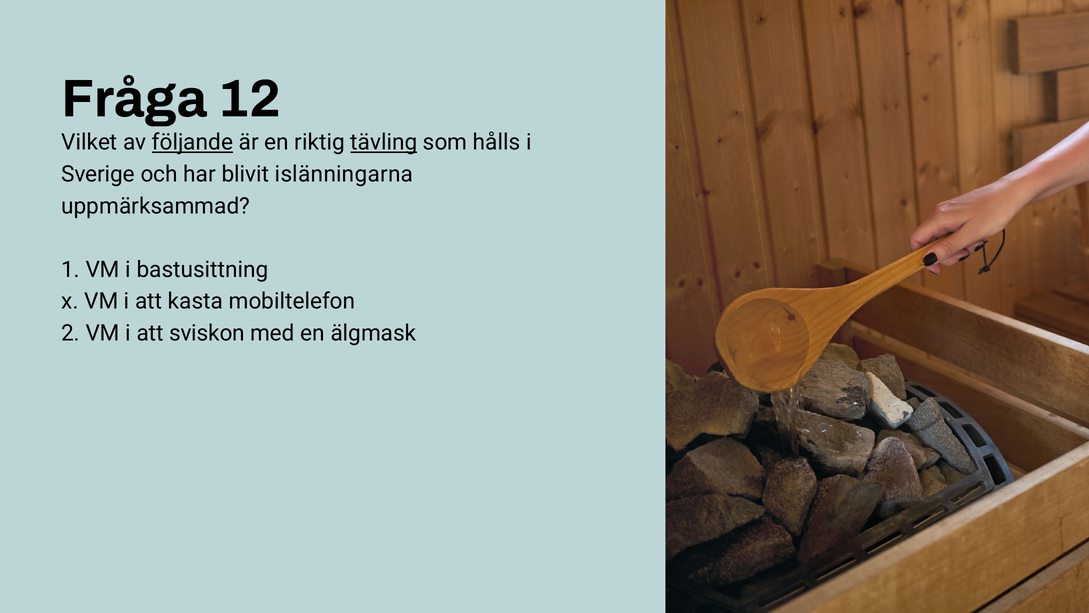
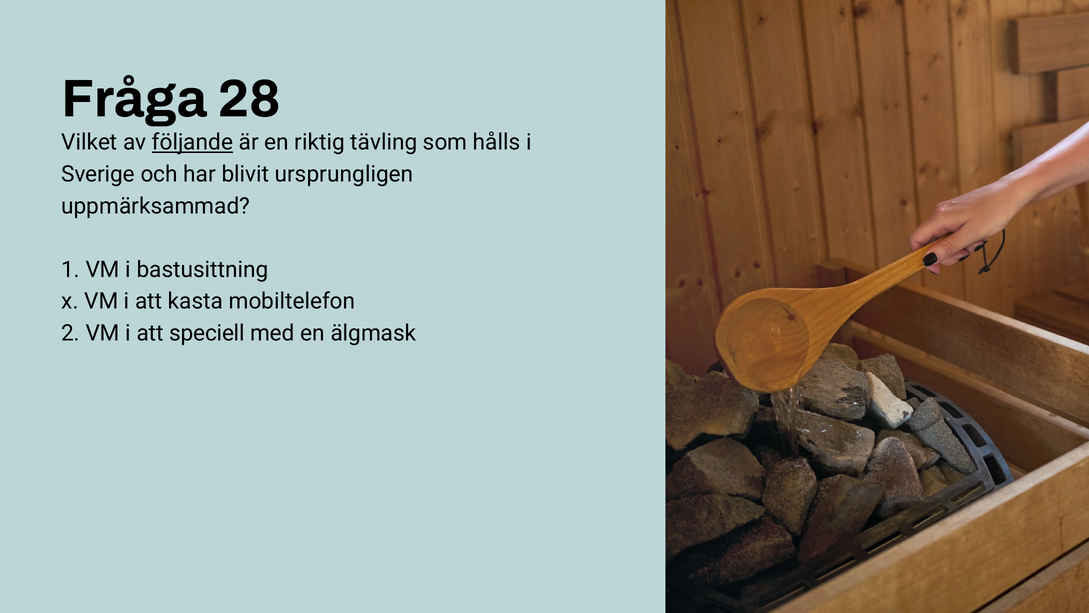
12: 12 -> 28 (249, 99)
tävling underline: present -> none (384, 142)
islänningarna: islänningarna -> ursprungligen (344, 174)
sviskon: sviskon -> speciell (207, 333)
